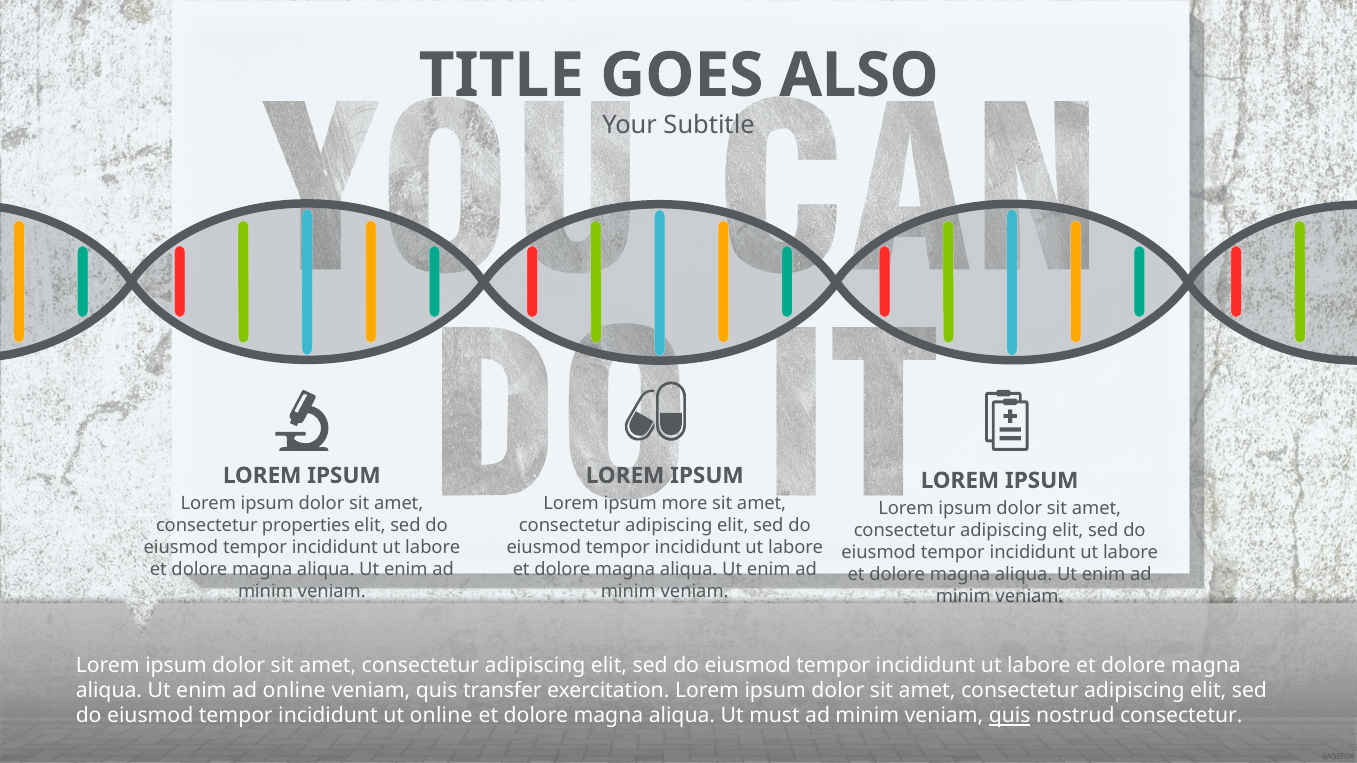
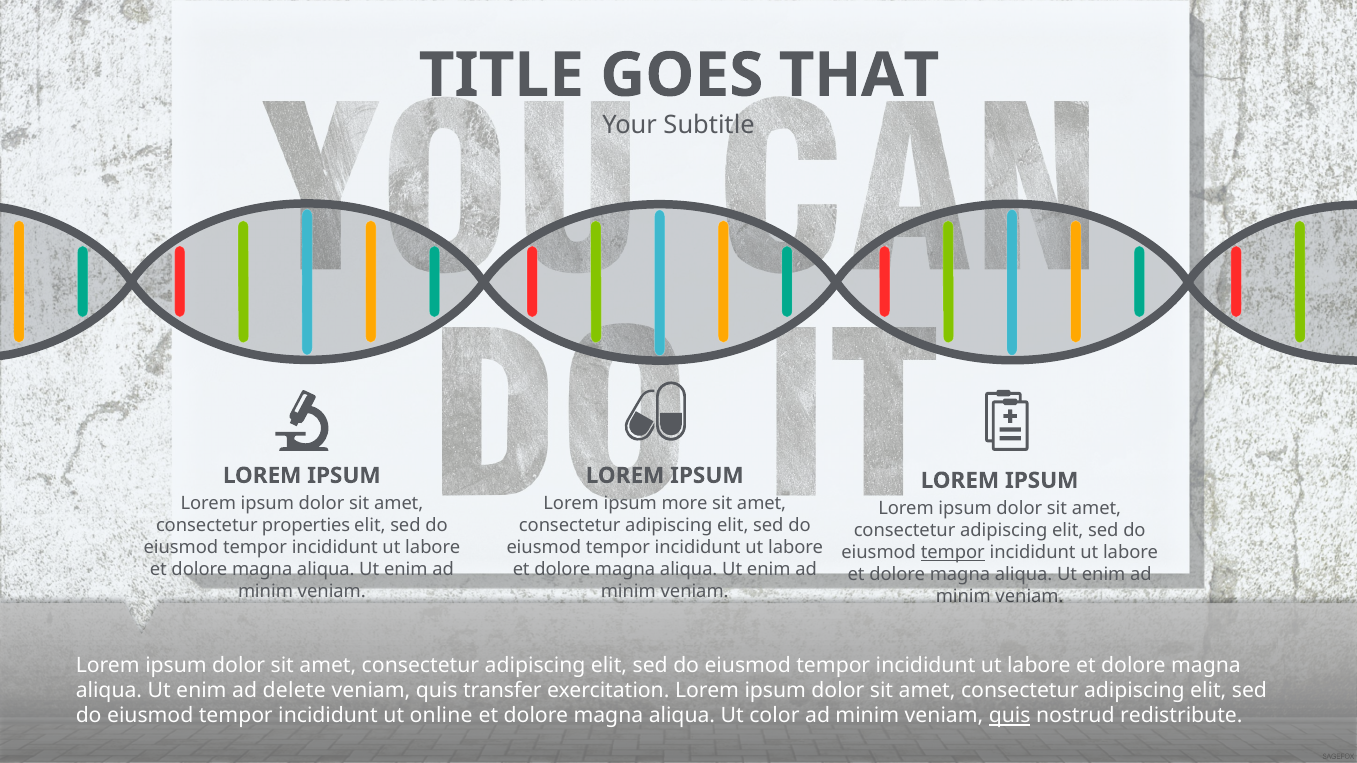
ALSO: ALSO -> THAT (859, 75)
tempor underline: none -> present (953, 552)
ad online: online -> delete (294, 691)
must: must -> color (774, 716)
nostrud consectetur: consectetur -> redistribute (1181, 716)
